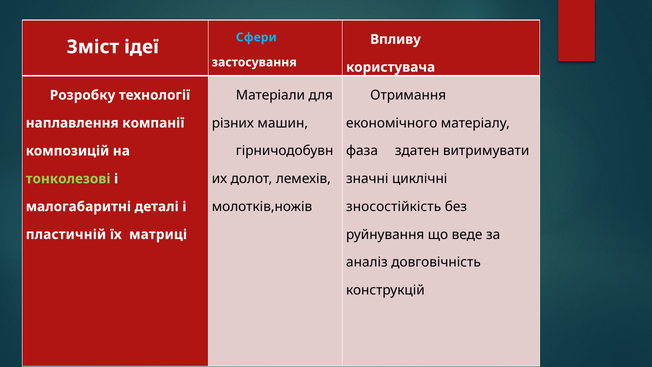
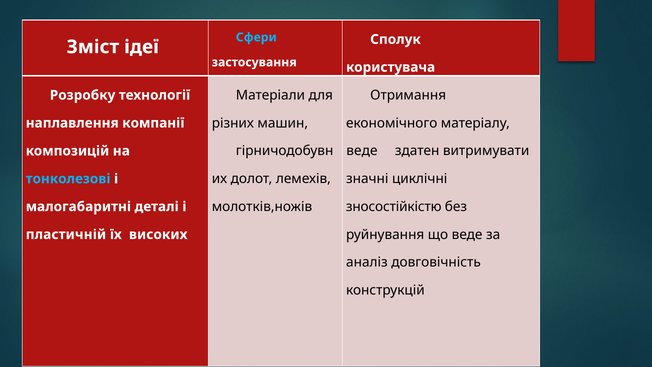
Впливу: Впливу -> Сполук (395, 39)
фаза: фаза -> веде (362, 151)
тонколезові colour: light green -> light blue (68, 179)
зносостійкість: зносостійкість -> зносостійкістю (394, 207)
матриці: матриці -> високих (158, 234)
